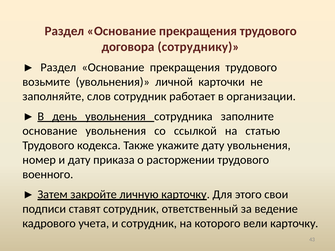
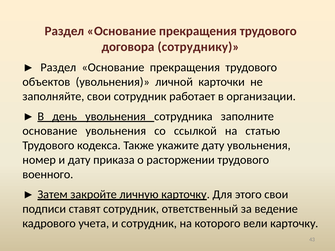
возьмите: возьмите -> объектов (46, 82)
заполняйте слов: слов -> свои (99, 96)
